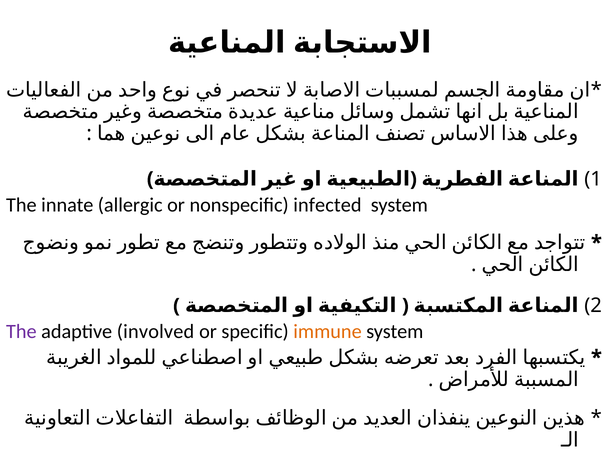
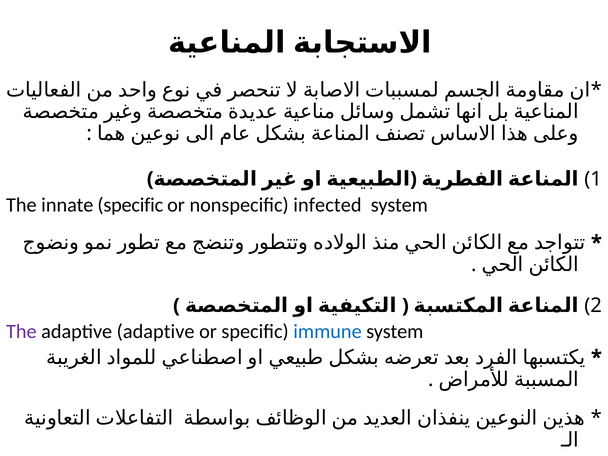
innate allergic: allergic -> specific (130, 205)
adaptive involved: involved -> adaptive (156, 332)
immune colour: orange -> blue (328, 332)
